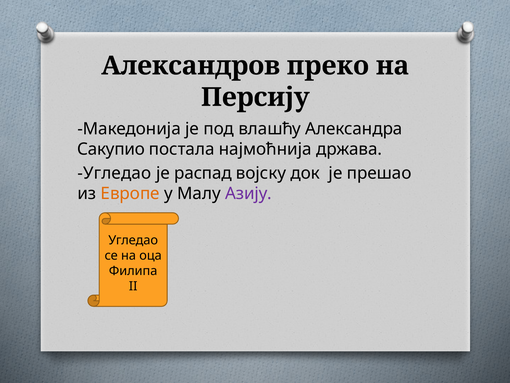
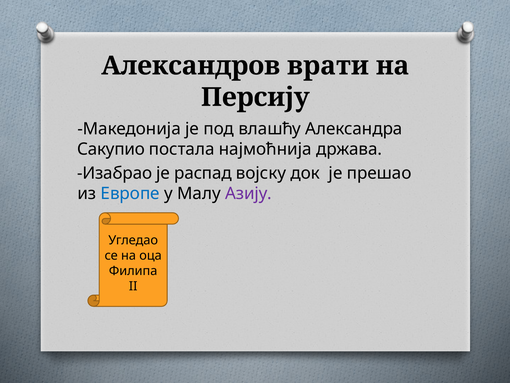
преко: преко -> врати (328, 66)
Угледао: Угледао -> Изабрао (115, 173)
Европе colour: orange -> blue (130, 193)
